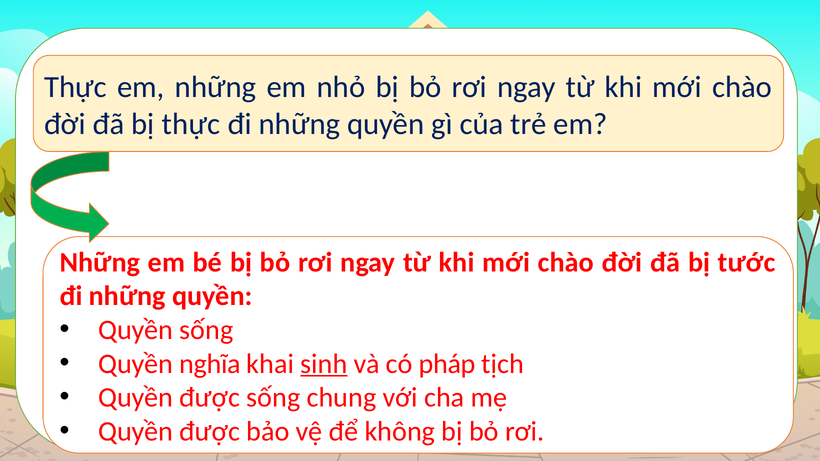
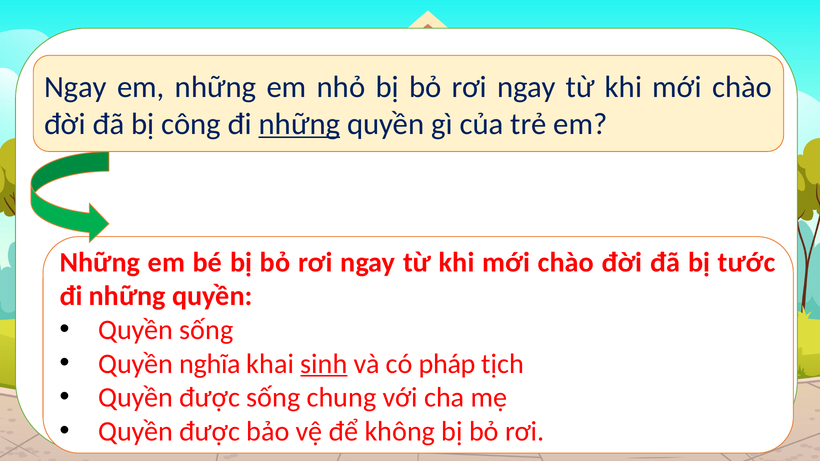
Thực: Thực -> Ngay (75, 87)
bị thực: thực -> công (191, 124)
những underline: none -> present (299, 124)
